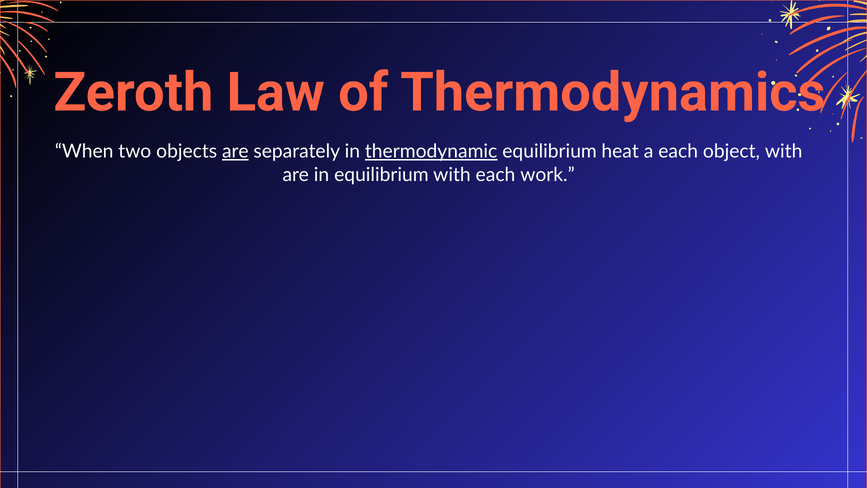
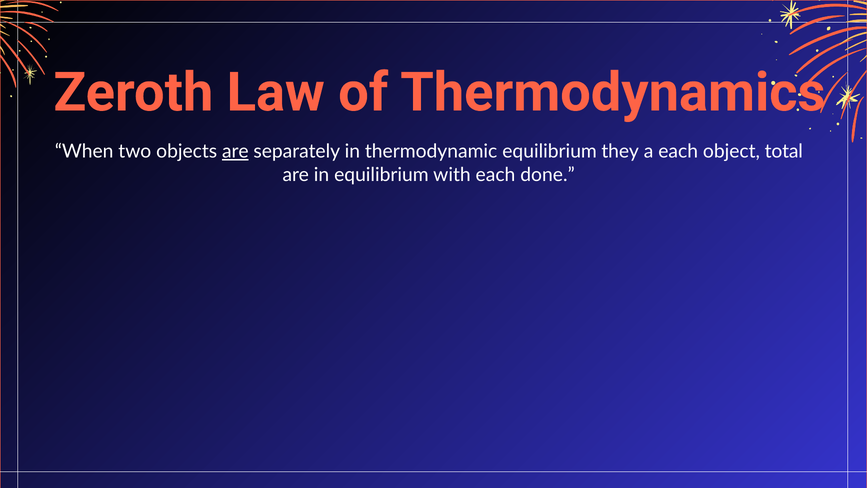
thermodynamic underline: present -> none (431, 151)
heat: heat -> they (620, 151)
object with: with -> total (784, 151)
work: work -> done (547, 175)
